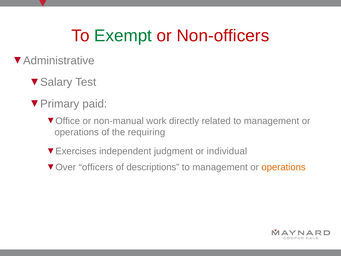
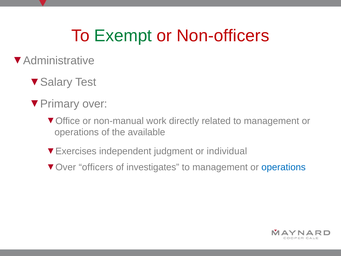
paid: paid -> over (95, 104)
requiring: requiring -> available (146, 132)
descriptions: descriptions -> investigates (153, 167)
operations colour: orange -> blue (284, 167)
